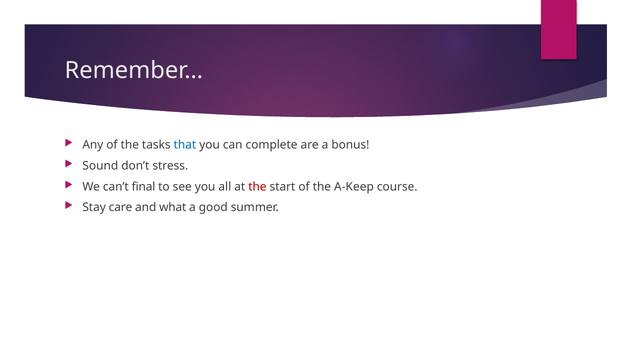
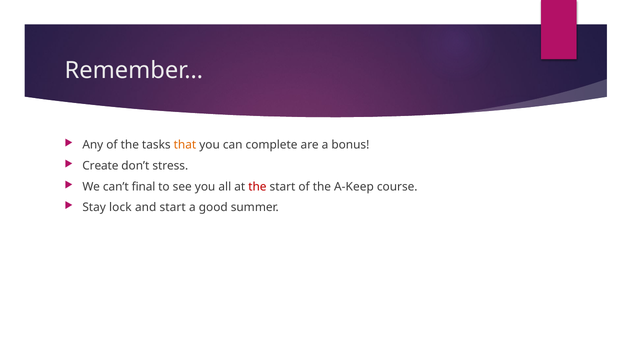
that colour: blue -> orange (185, 145)
Sound: Sound -> Create (100, 166)
care: care -> lock (120, 208)
and what: what -> start (173, 208)
